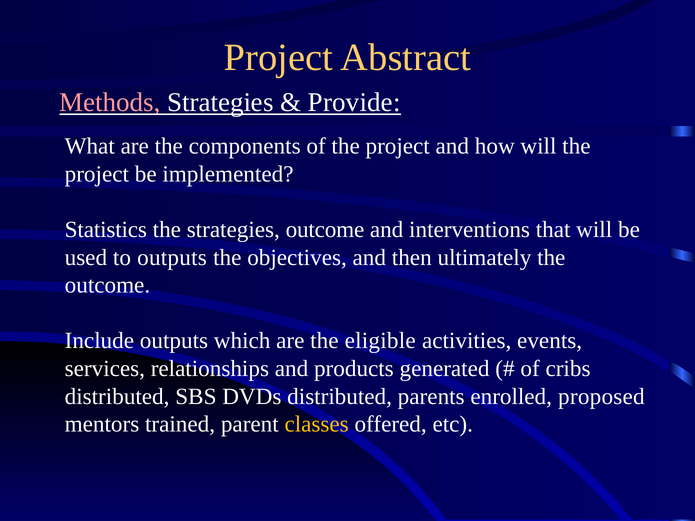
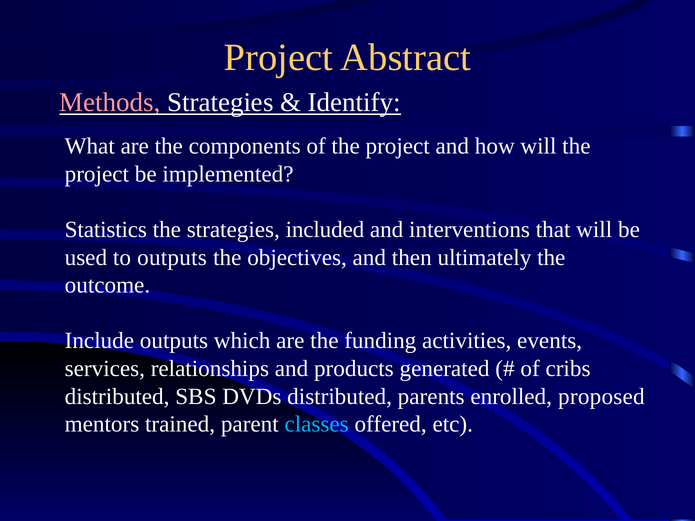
Provide: Provide -> Identify (354, 102)
strategies outcome: outcome -> included (325, 230)
eligible: eligible -> funding (380, 341)
classes colour: yellow -> light blue (317, 424)
